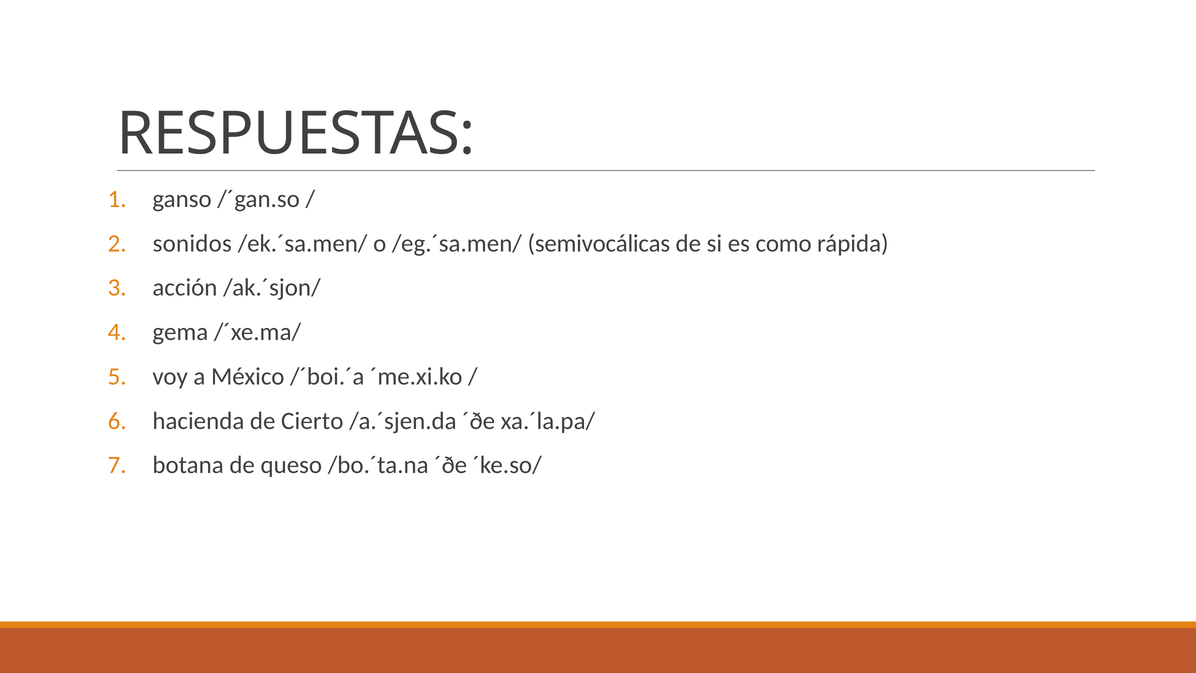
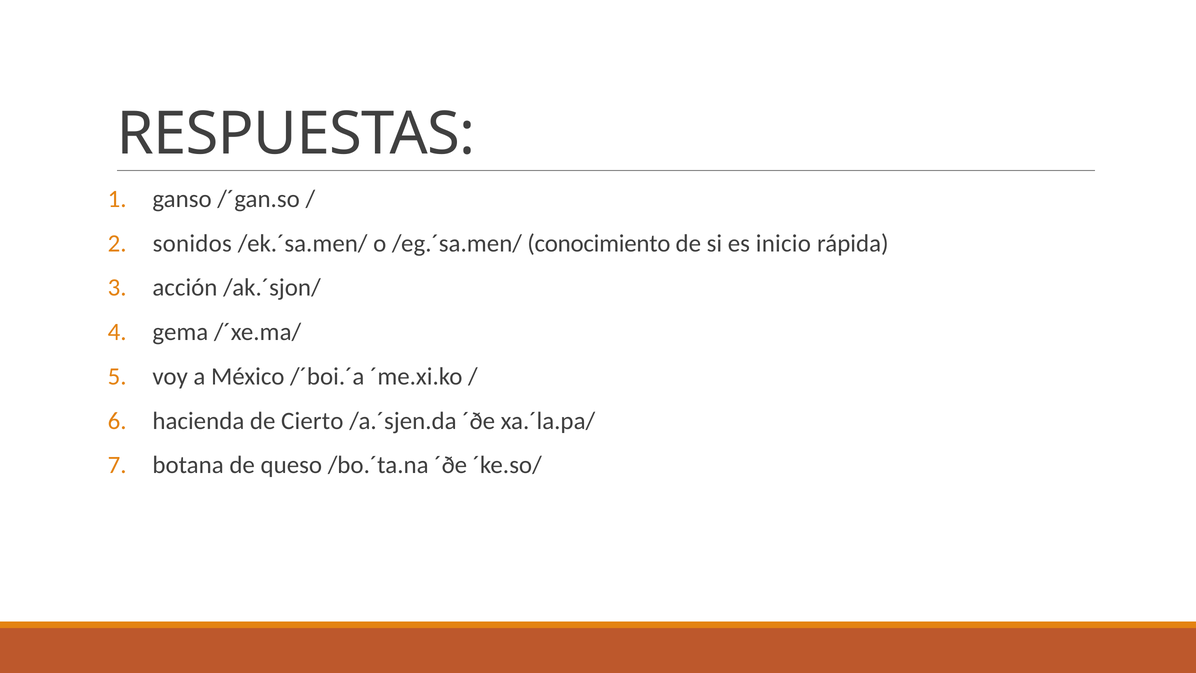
semivocálicas: semivocálicas -> conocimiento (599, 243)
como: como -> inicio (783, 243)
